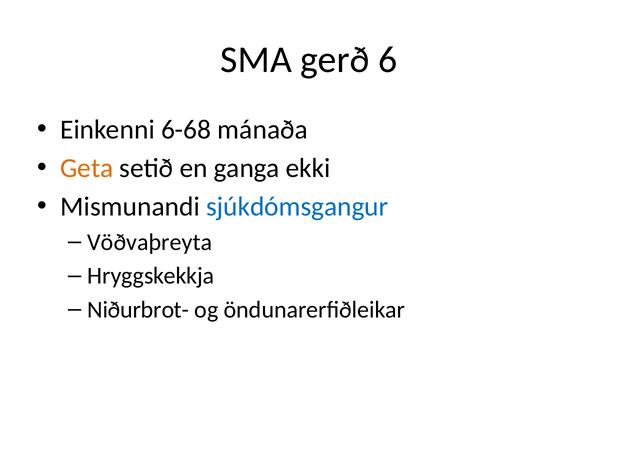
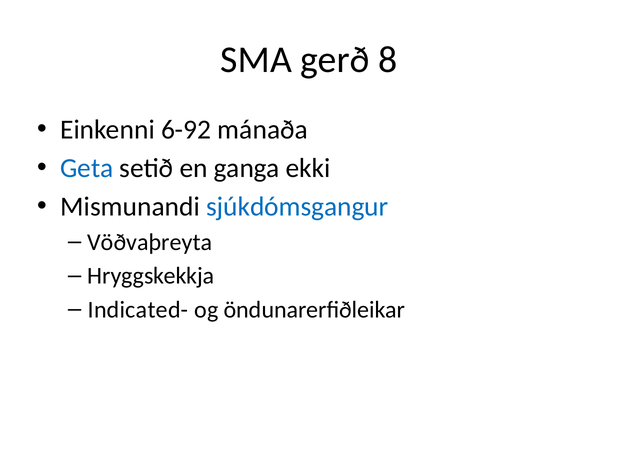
6: 6 -> 8 (388, 60)
6-68: 6-68 -> 6-92 (186, 130)
Geta colour: orange -> blue (87, 168)
Niðurbrot-: Niðurbrot- -> Indicated- (138, 309)
